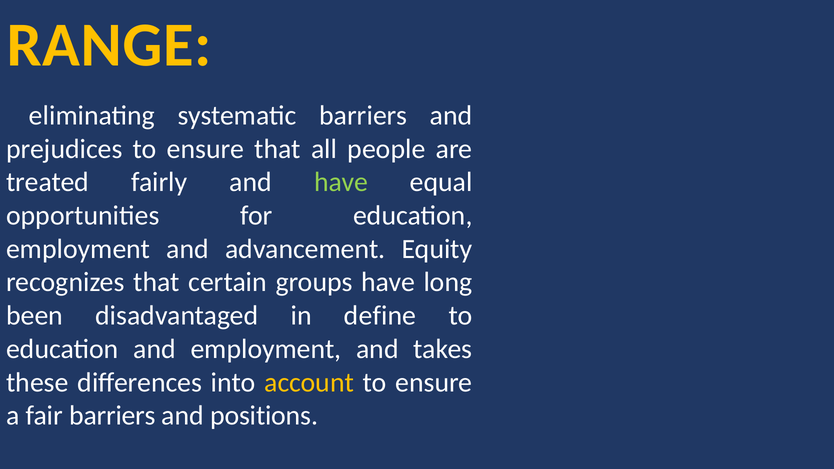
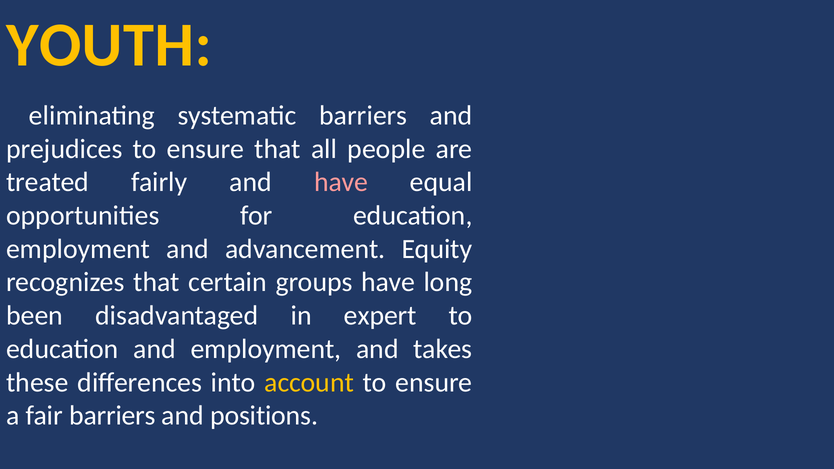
RANGE: RANGE -> YOUTH (109, 45)
have colour: light green -> pink (341, 182)
define: define -> expert (380, 316)
